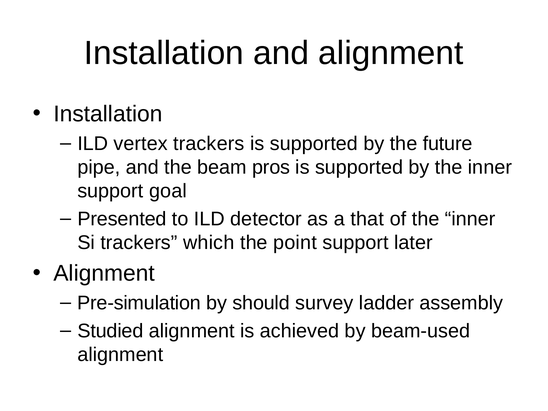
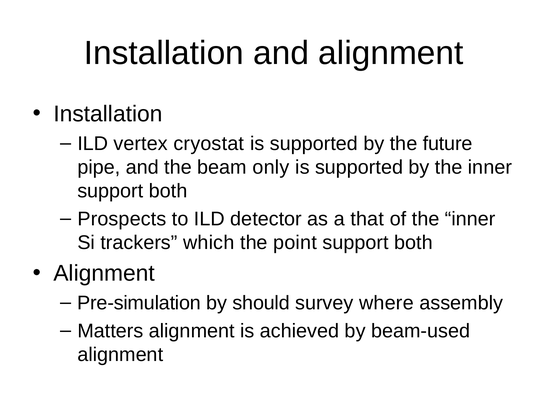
vertex trackers: trackers -> cryostat (209, 144)
pros: pros -> only (271, 167)
goal: goal -> both (168, 191)
Presented: Presented -> Prospects (122, 219)
later: later -> both (413, 243)
ladder: ladder -> where (386, 303)
Studied: Studied -> Matters (110, 331)
